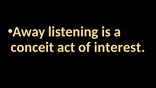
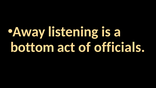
conceit: conceit -> bottom (32, 47)
interest: interest -> officials (120, 47)
